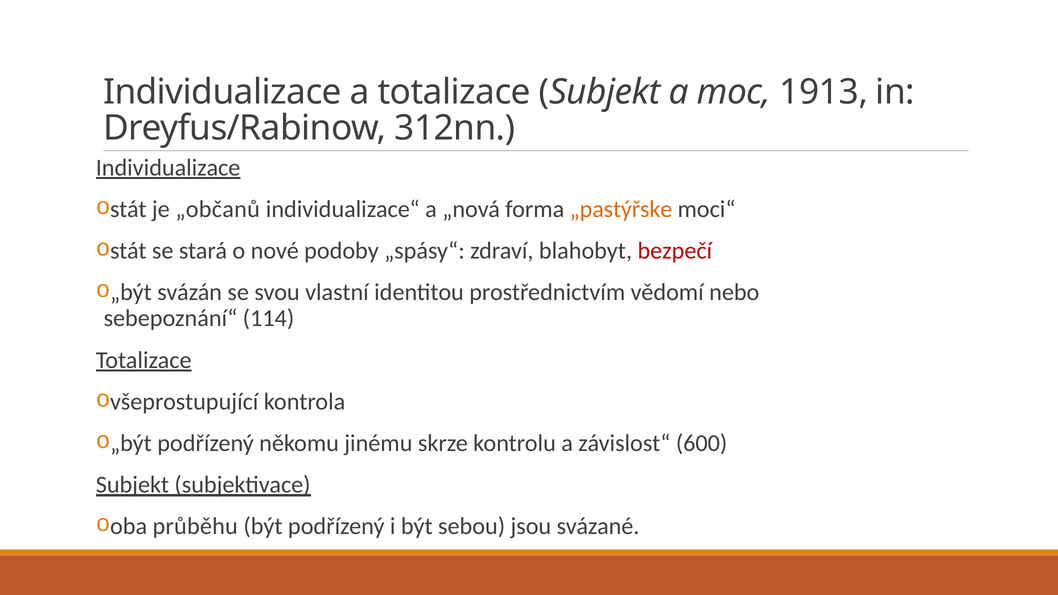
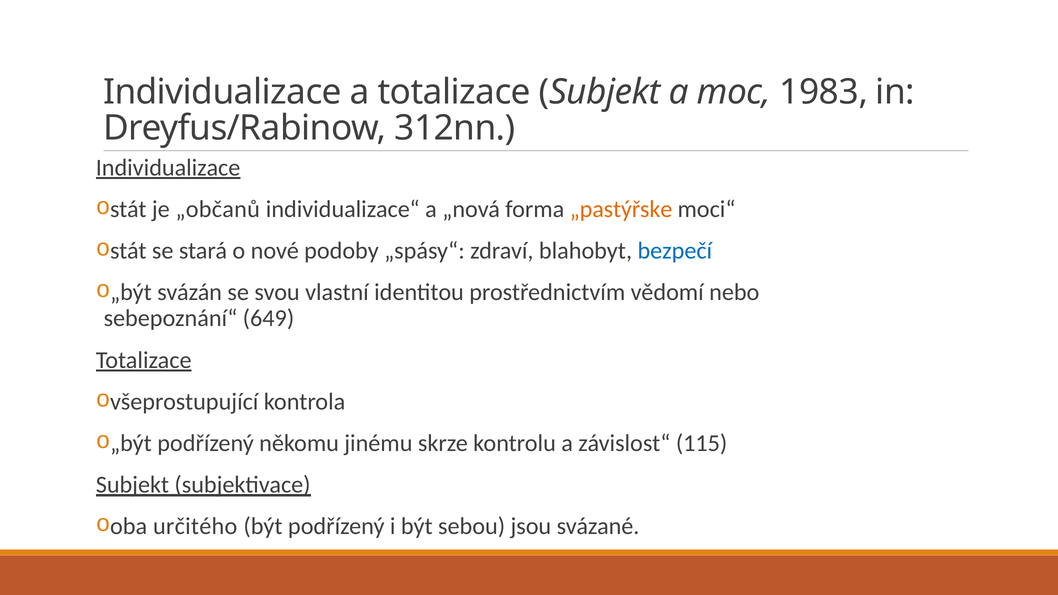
1913: 1913 -> 1983 (824, 92)
bezpečí colour: red -> blue (675, 251)
114: 114 -> 649 (268, 319)
600: 600 -> 115 (702, 443)
průběhu: průběhu -> určitého (195, 526)
